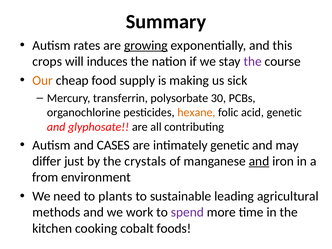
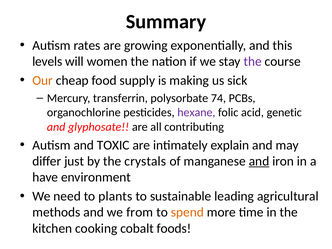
growing underline: present -> none (146, 45)
crops: crops -> levels (47, 61)
induces: induces -> women (107, 61)
30: 30 -> 74 (218, 98)
hexane colour: orange -> purple (196, 113)
CASES: CASES -> TOXIC (113, 145)
intimately genetic: genetic -> explain (230, 145)
from: from -> have (45, 177)
work: work -> from (140, 212)
spend colour: purple -> orange (187, 212)
